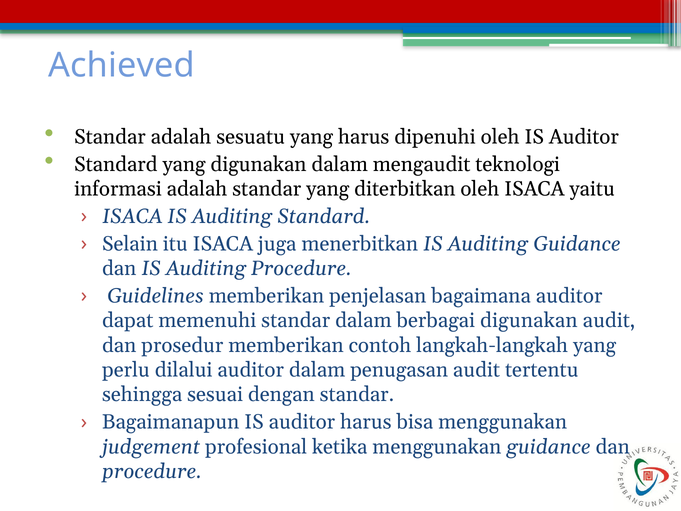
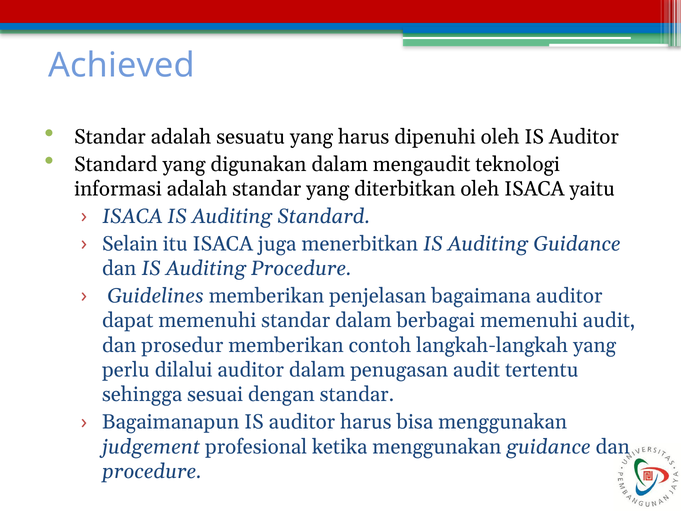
berbagai digunakan: digunakan -> memenuhi (529, 321)
